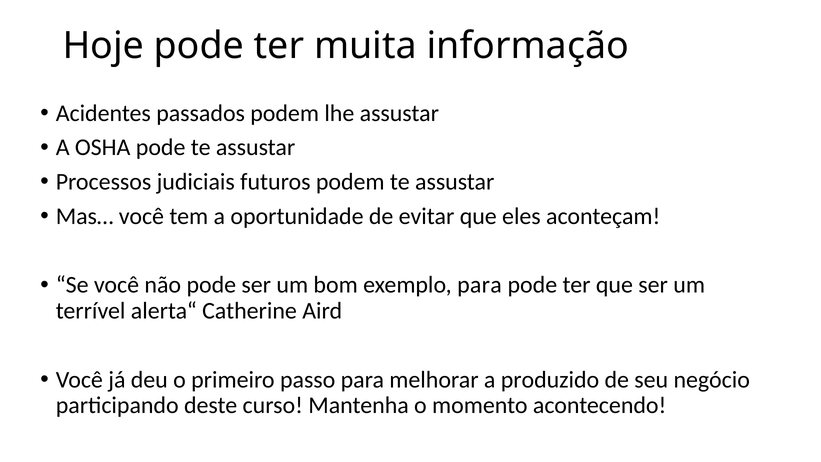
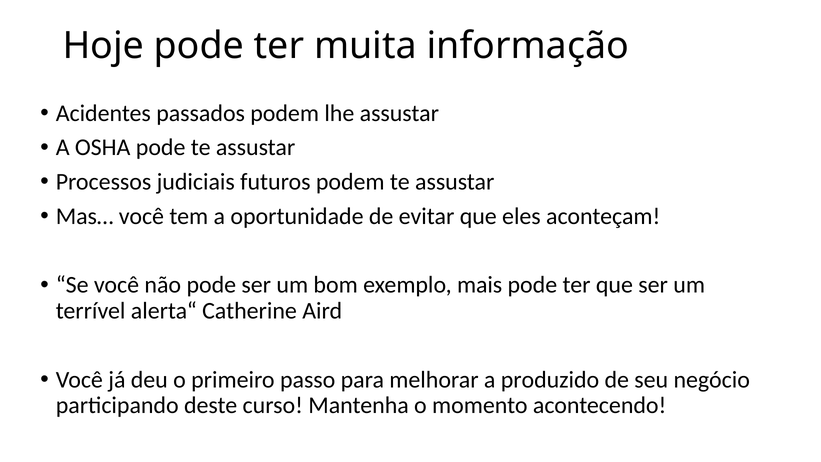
exemplo para: para -> mais (480, 285)
